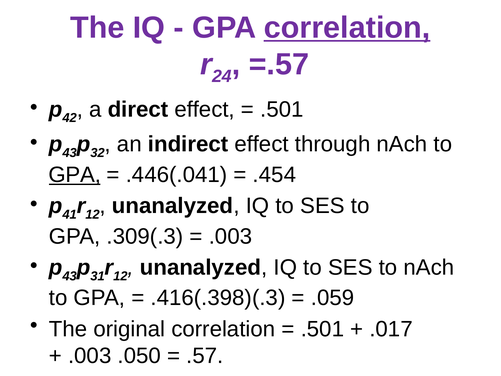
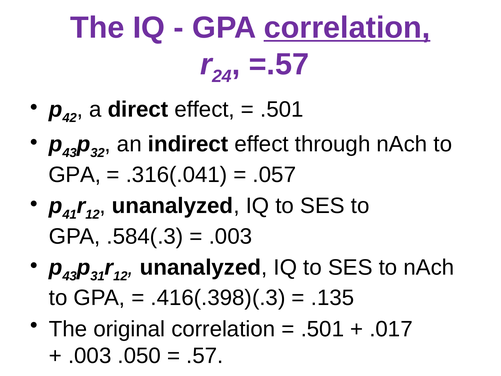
GPA underline: present -> none (75, 175)
.446(.041: .446(.041 -> .316(.041 (177, 175)
.454: .454 -> .057 (274, 175)
.309(.3: .309(.3 -> .584(.3 (145, 236)
.059: .059 -> .135 (333, 298)
